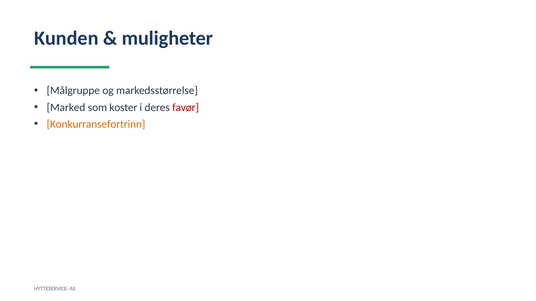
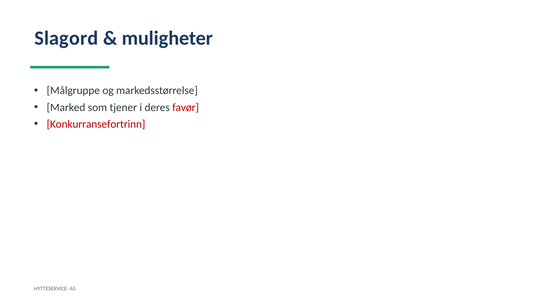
Kunden: Kunden -> Slagord (66, 38)
koster: koster -> tjener (123, 108)
Konkurransefortrinn colour: orange -> red (96, 124)
